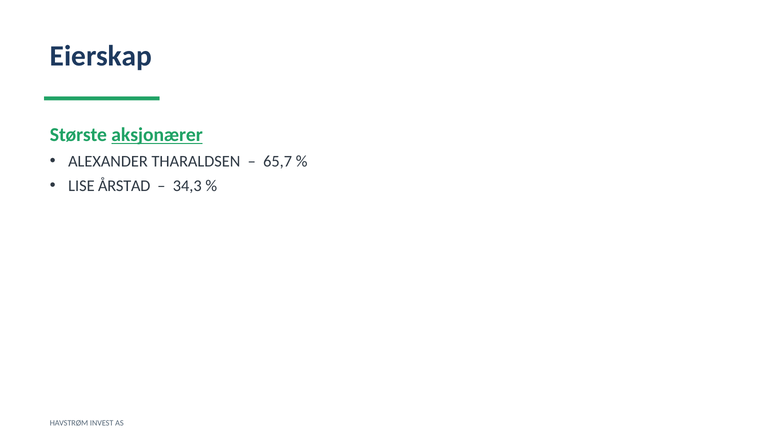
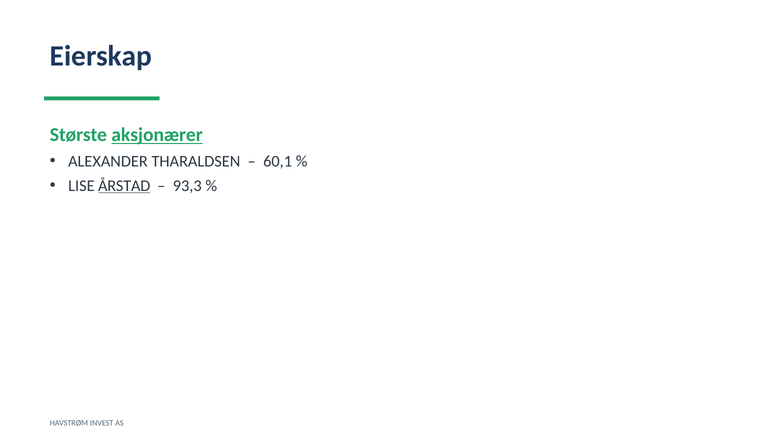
65,7: 65,7 -> 60,1 (278, 161)
ÅRSTAD underline: none -> present (124, 185)
34,3: 34,3 -> 93,3 (187, 185)
